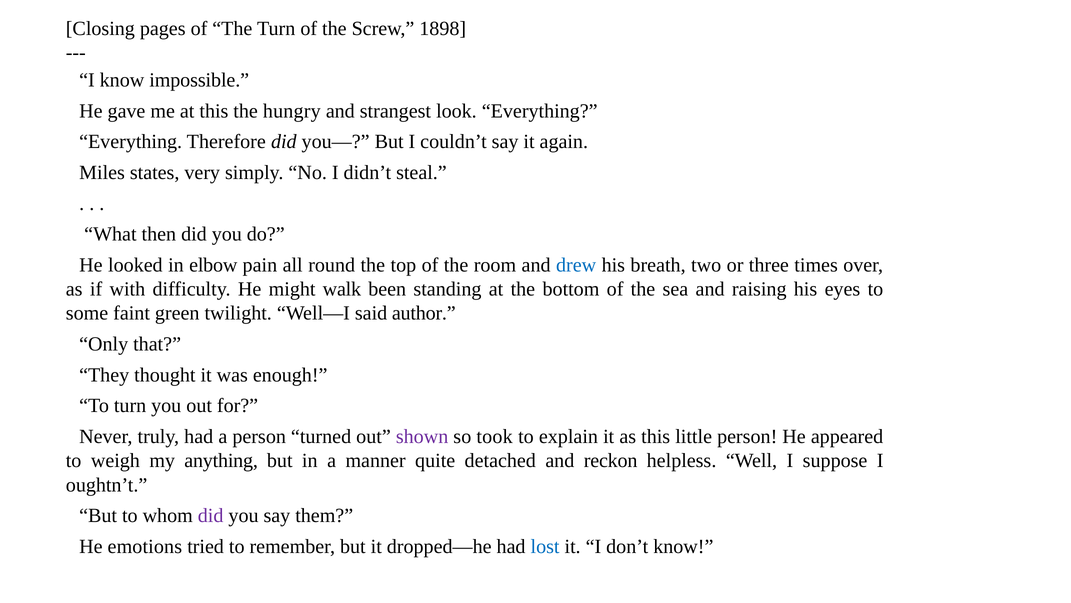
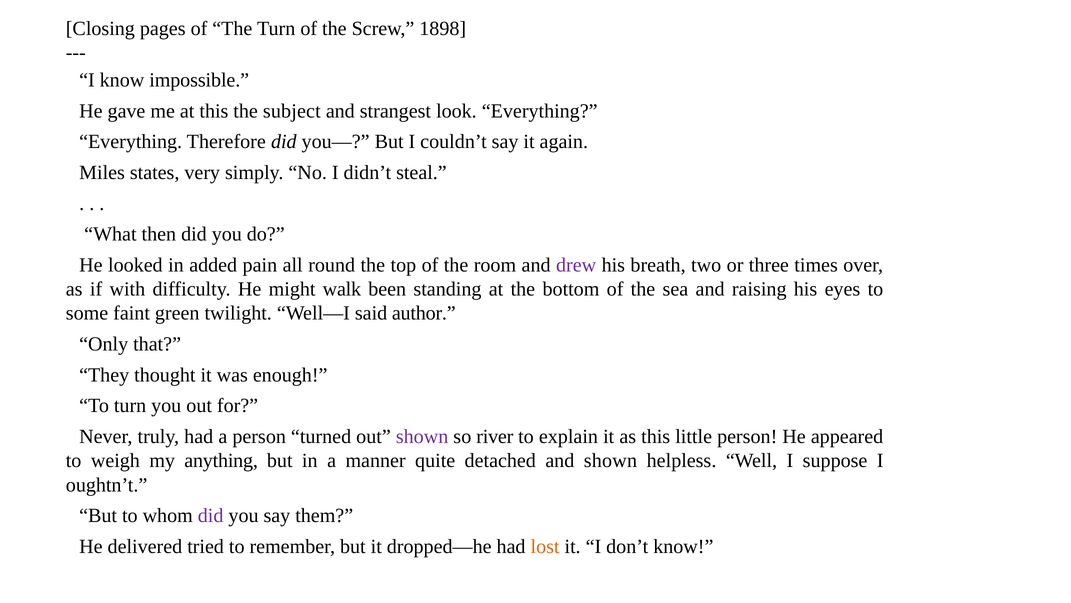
hungry: hungry -> subject (292, 111)
elbow: elbow -> added (213, 265)
drew colour: blue -> purple (576, 265)
took: took -> river (495, 436)
and reckon: reckon -> shown (610, 460)
emotions: emotions -> delivered (145, 546)
lost colour: blue -> orange (545, 546)
